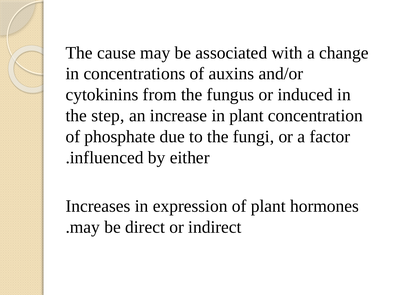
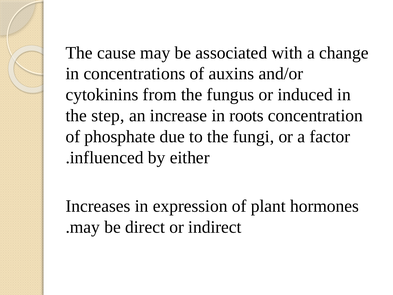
in plant: plant -> roots (247, 116)
